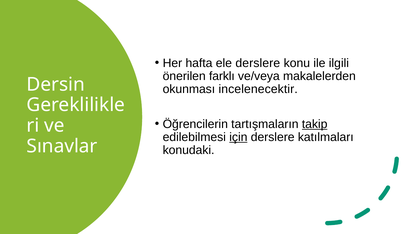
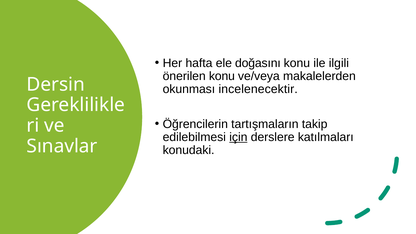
ele derslere: derslere -> doğasını (258, 63)
önerilen farklı: farklı -> konu (222, 76)
takip underline: present -> none (315, 124)
